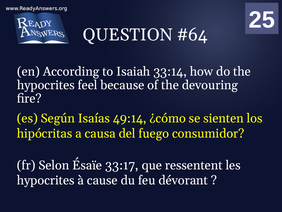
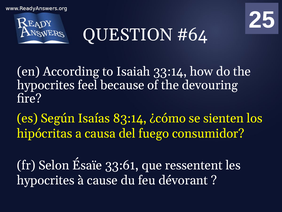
49:14: 49:14 -> 83:14 (130, 118)
33:17: 33:17 -> 33:61 (122, 165)
